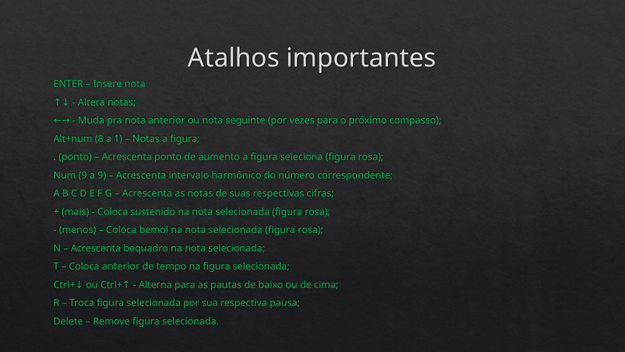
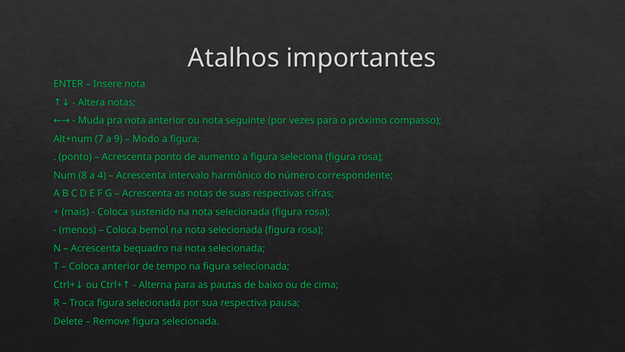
8: 8 -> 7 (99, 139)
1: 1 -> 9 (118, 139)
Notas: Notas -> Modo (146, 139)
Num 9: 9 -> 8 (83, 175)
a 9: 9 -> 4 (102, 175)
